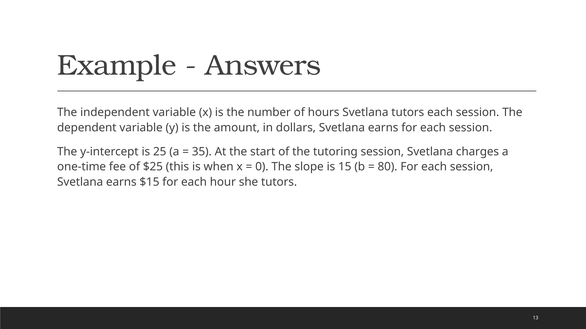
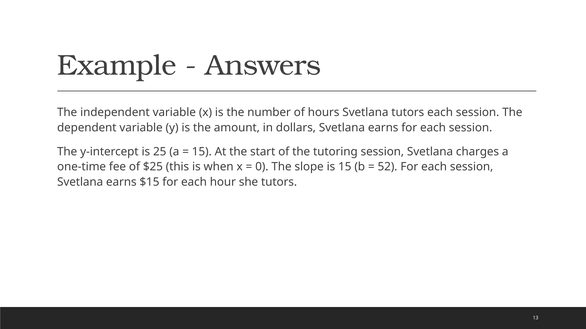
35: 35 -> 15 (202, 152)
80: 80 -> 52 (388, 167)
